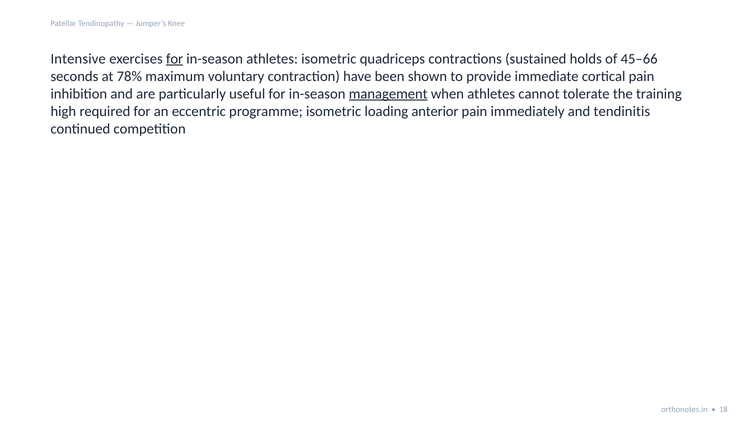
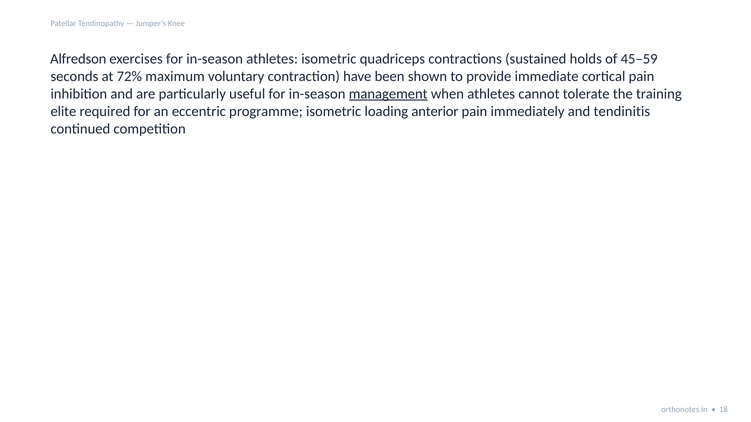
Intensive: Intensive -> Alfredson (78, 59)
for underline: present -> none (175, 59)
45–66: 45–66 -> 45–59 (639, 59)
78%: 78% -> 72% (129, 76)
high: high -> elite (63, 112)
